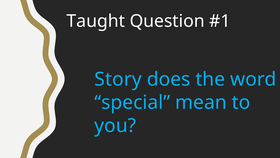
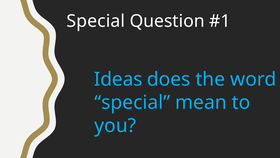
Taught: Taught -> Special (96, 21)
Story: Story -> Ideas (118, 79)
